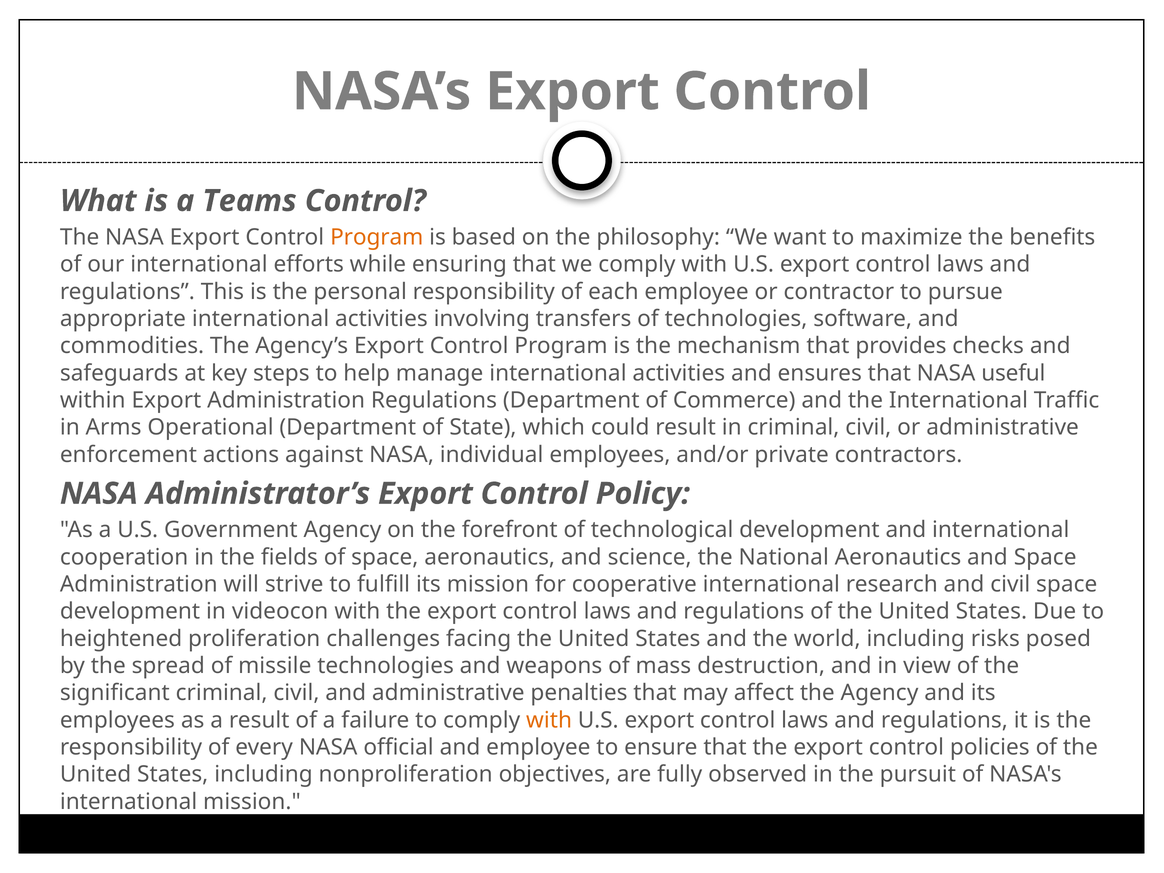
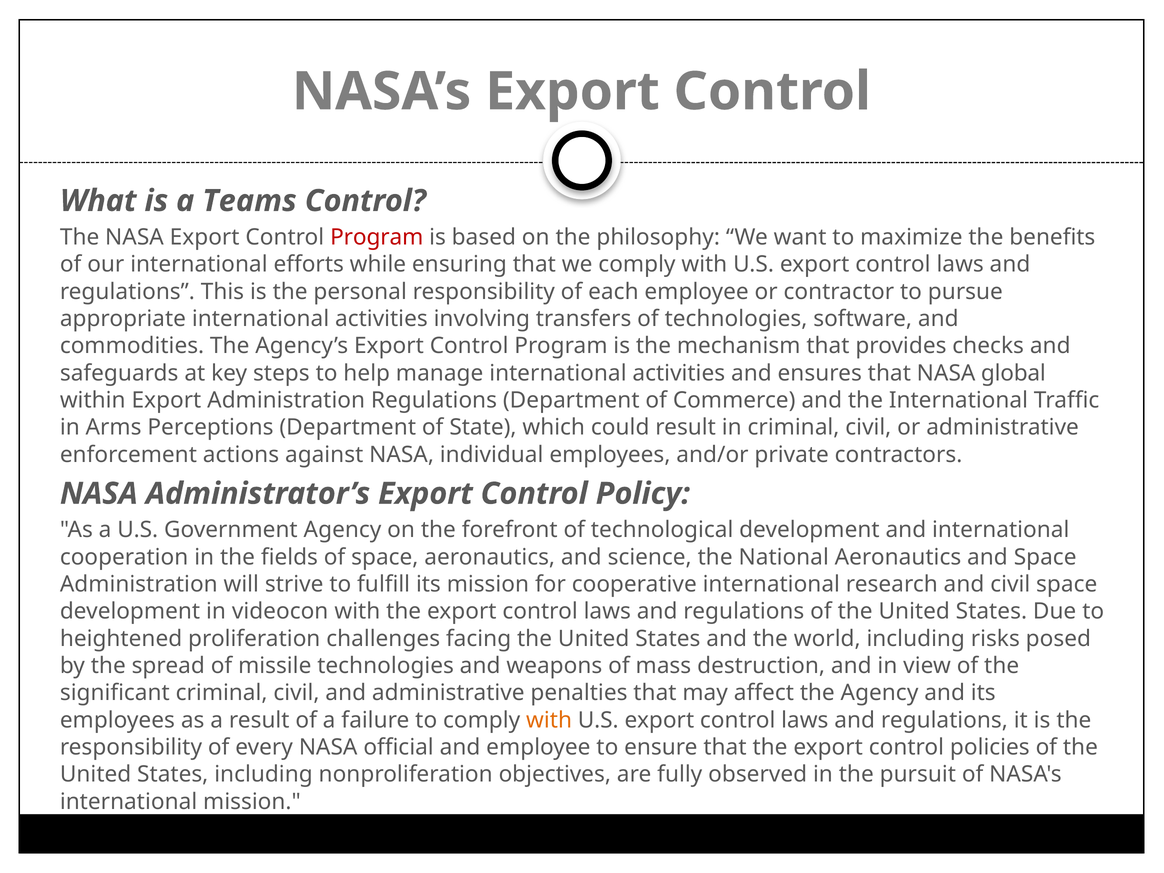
Program colour: orange -> red (377, 237)
useful: useful -> global (1013, 373)
Operational: Operational -> Perceptions (210, 427)
